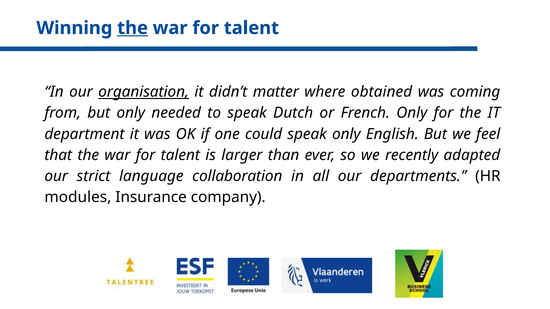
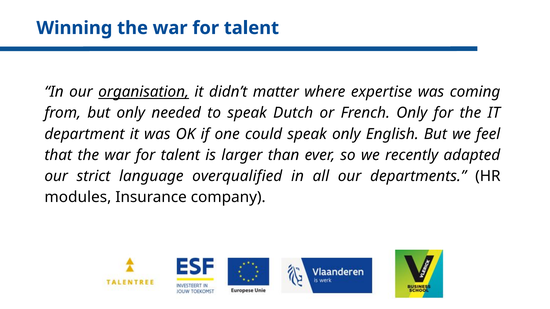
the underline: present -> none (133, 28)
obtained: obtained -> expertise (382, 92)
collaboration: collaboration -> overqualified (237, 176)
